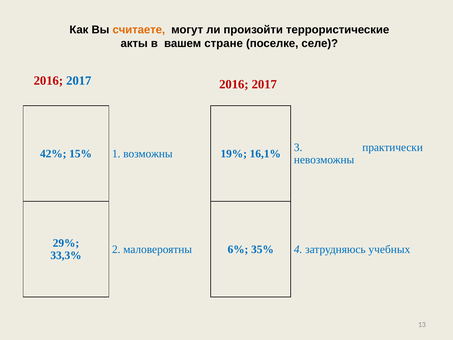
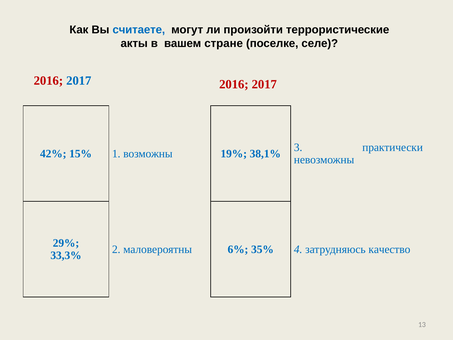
считаете colour: orange -> blue (139, 30)
16,1%: 16,1% -> 38,1% (265, 154)
учебных: учебных -> качество (389, 249)
